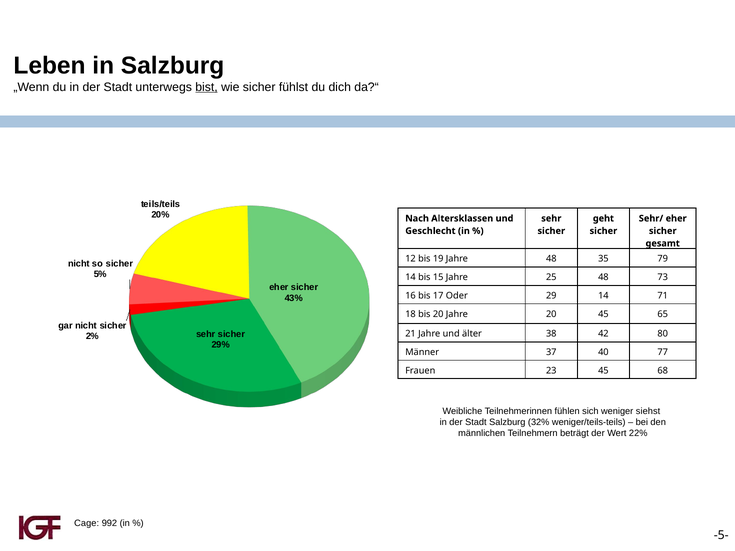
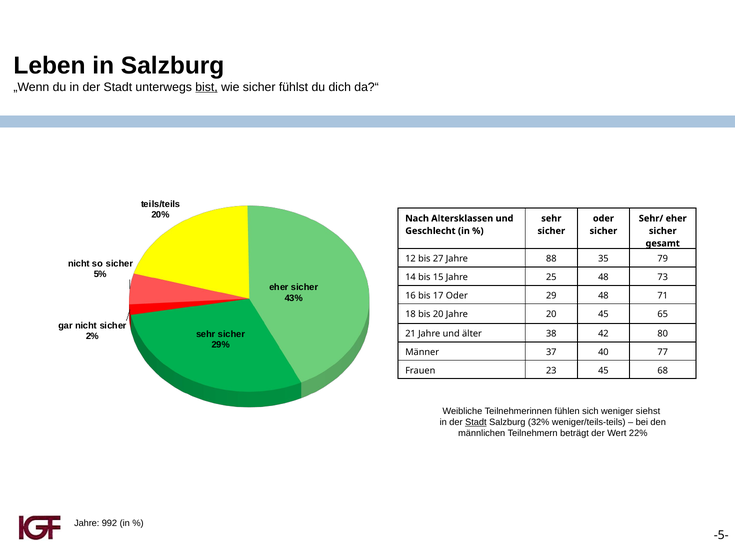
geht: geht -> oder (603, 219)
19: 19 -> 27 (438, 259)
Jahre 48: 48 -> 88 (551, 259)
29 14: 14 -> 48 (603, 296)
Stadt underline: none -> present (476, 423)
Cage: Cage -> Jahre (87, 524)
